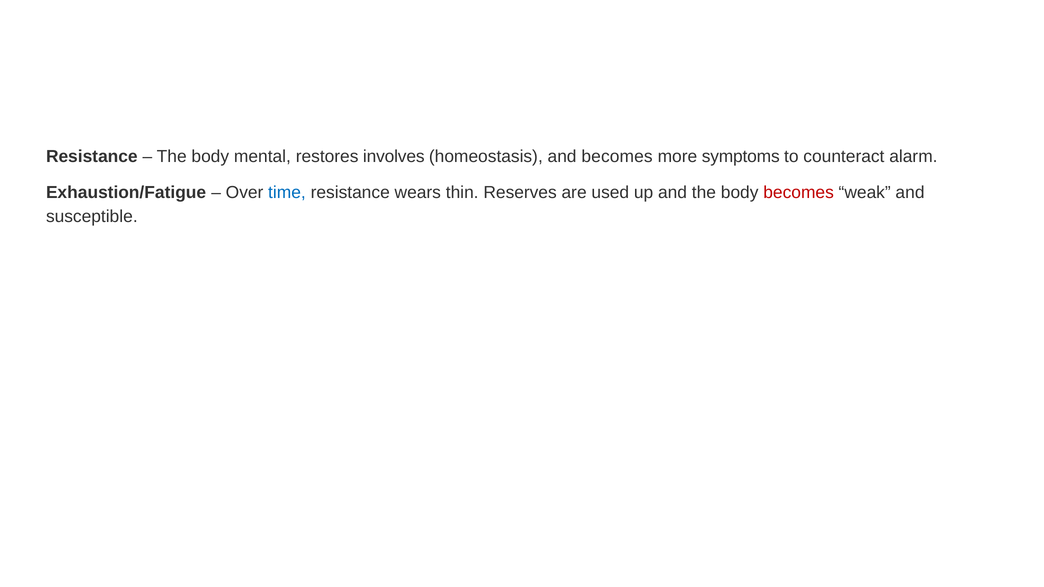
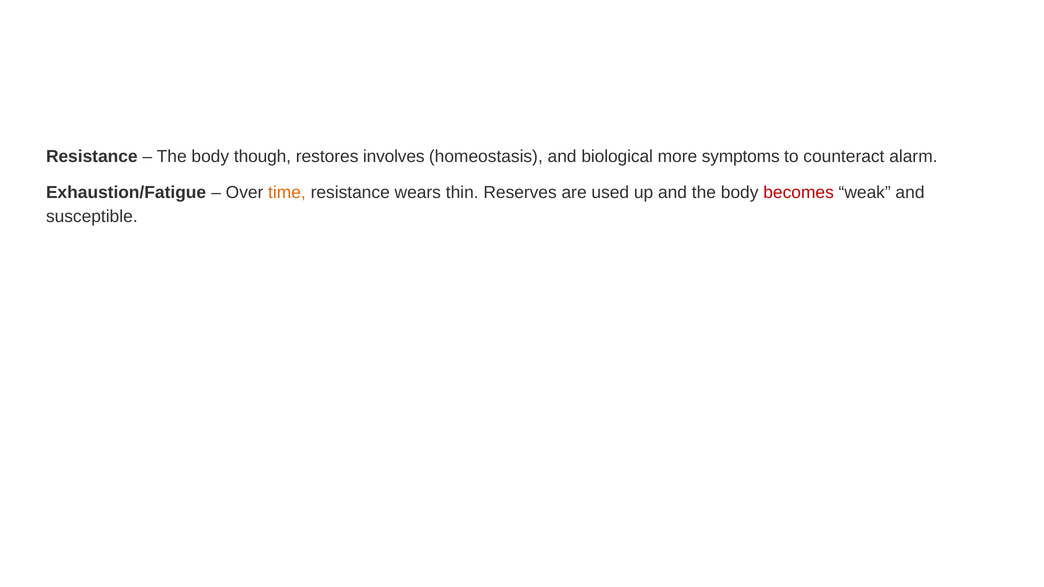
mental: mental -> though (263, 157)
and becomes: becomes -> biological (617, 157)
time colour: blue -> orange (287, 192)
